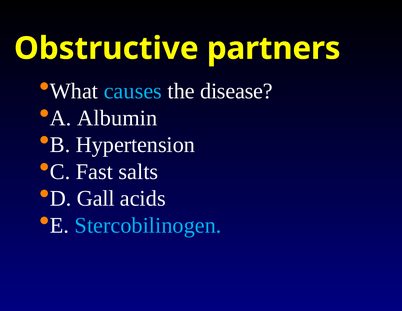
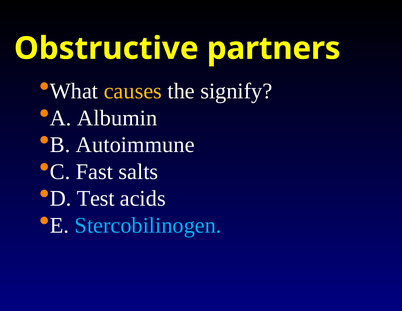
causes colour: light blue -> yellow (133, 91)
disease: disease -> signify (236, 91)
Hypertension: Hypertension -> Autoimmune (135, 145)
Gall: Gall -> Test (96, 198)
